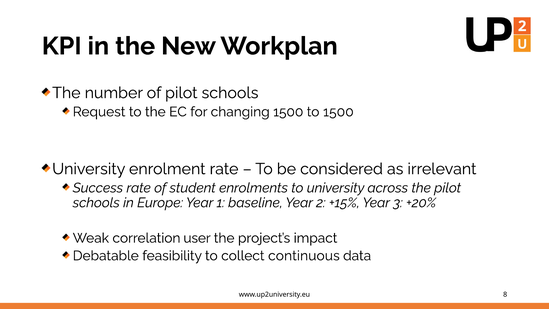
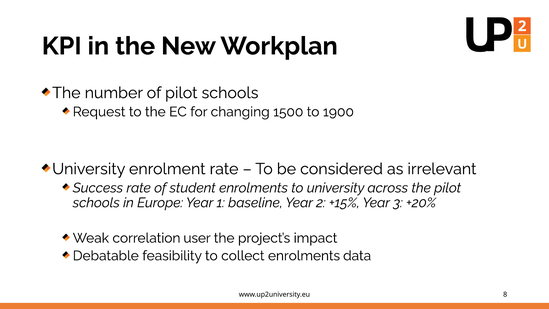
to 1500: 1500 -> 1900 (338, 112)
collect continuous: continuous -> enrolments (304, 256)
